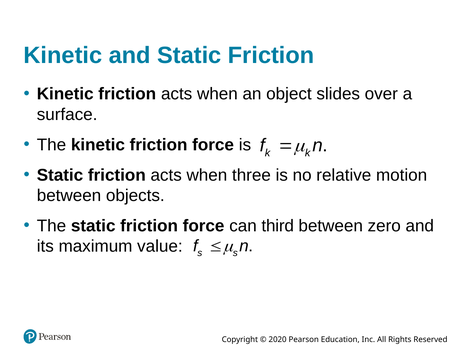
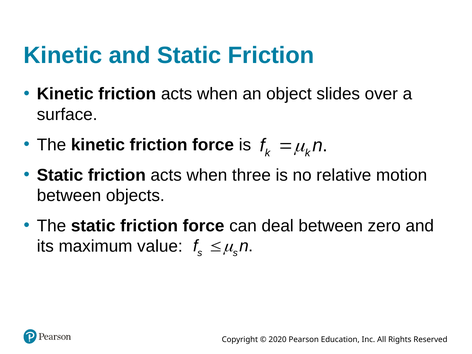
third: third -> deal (278, 226)
